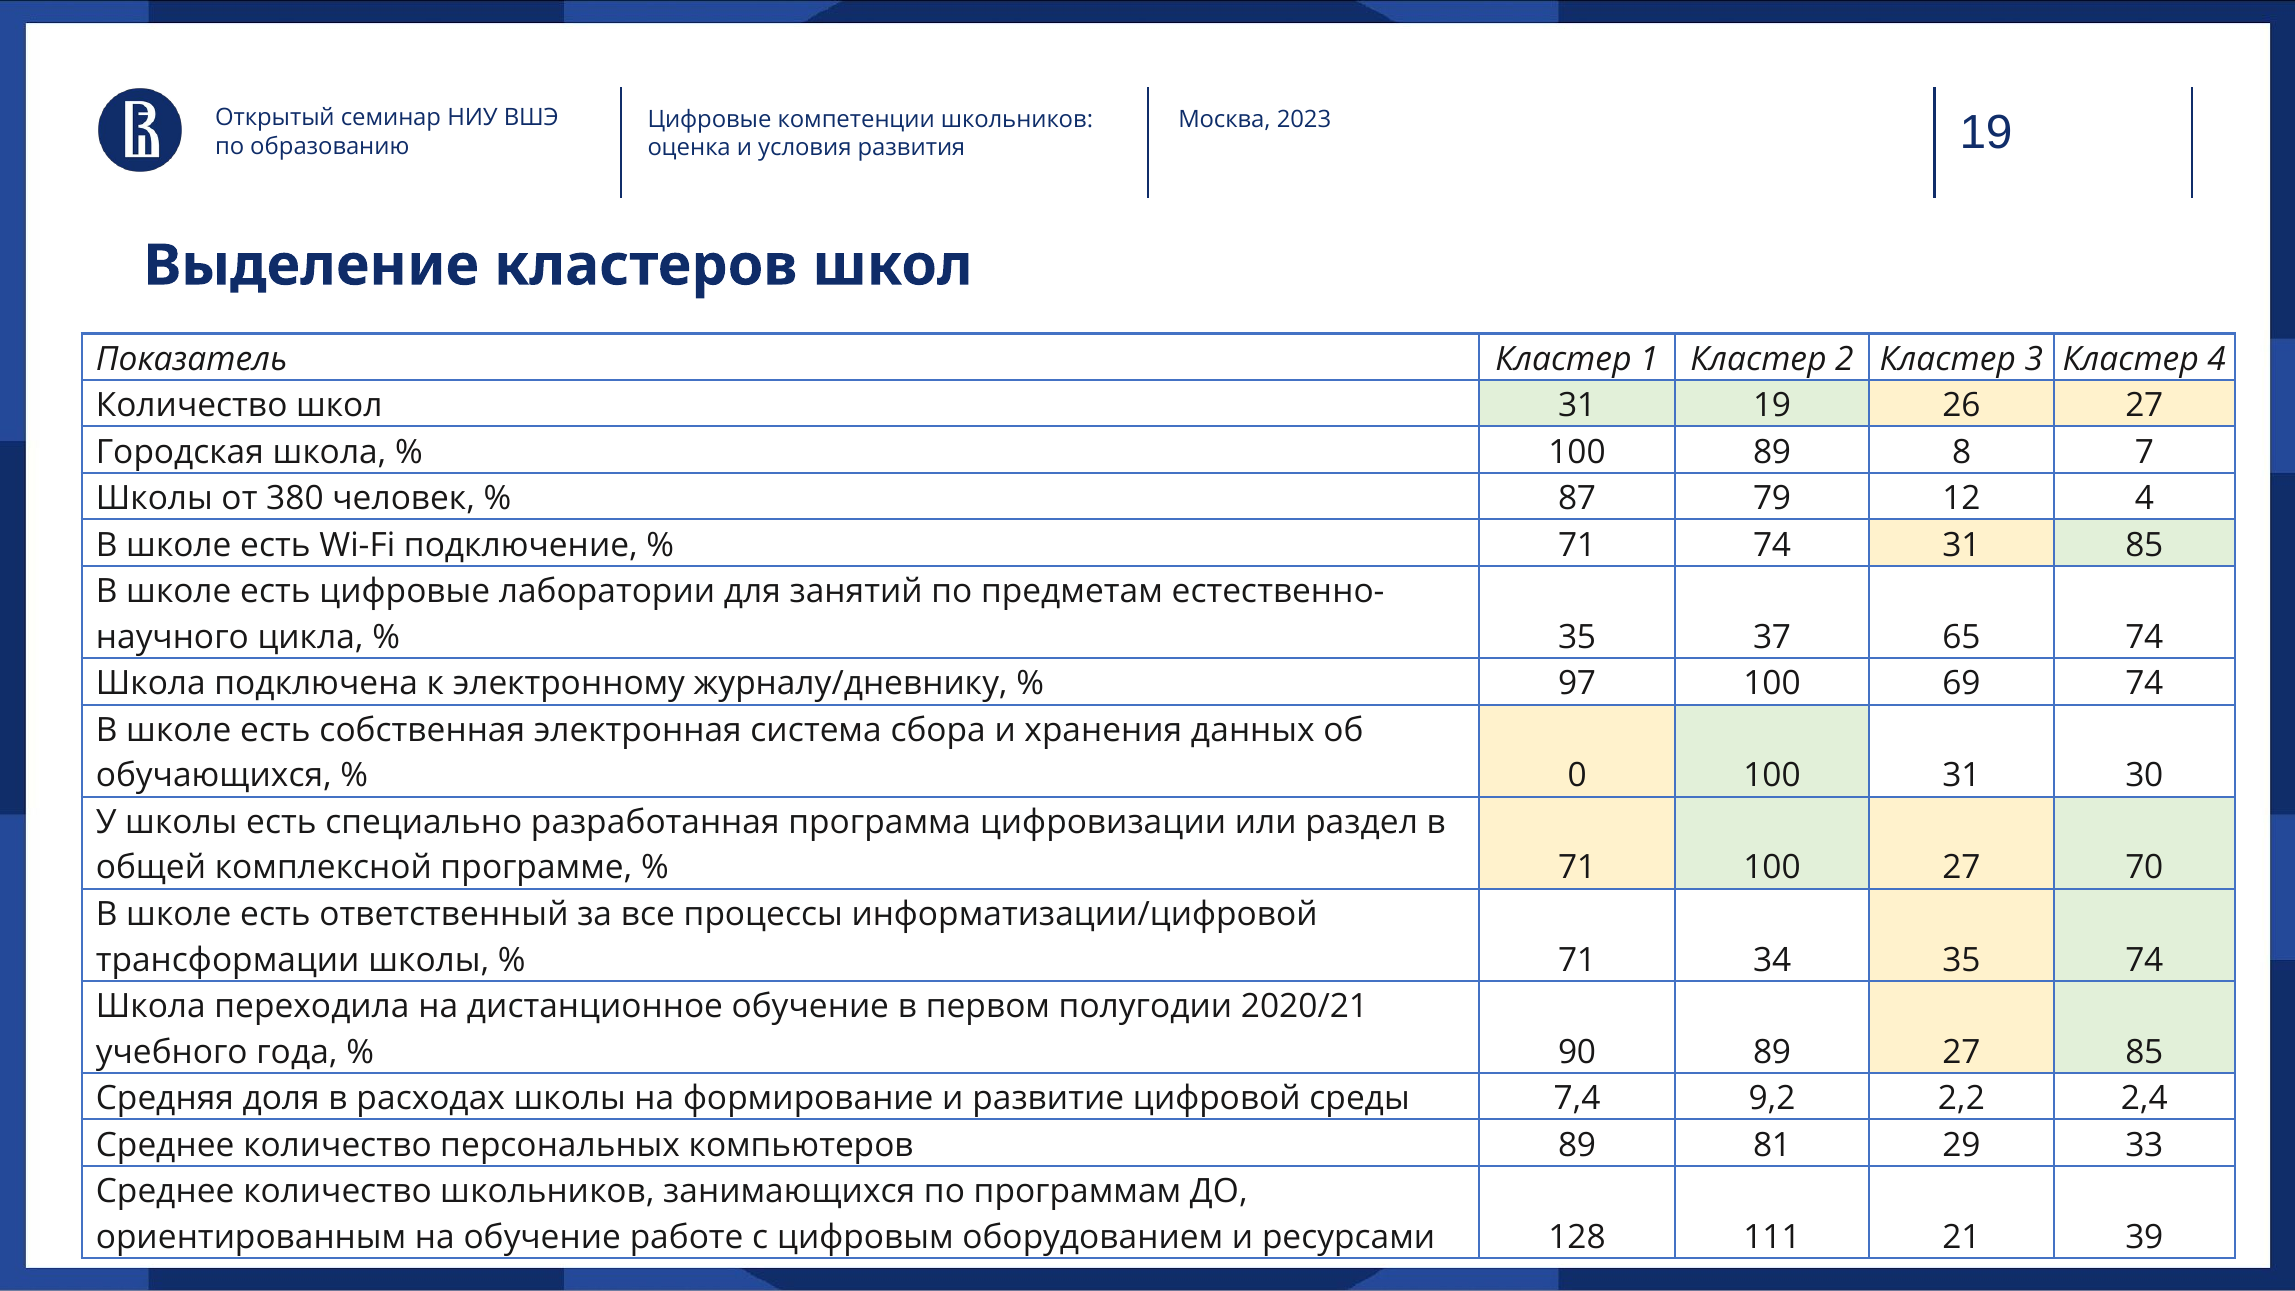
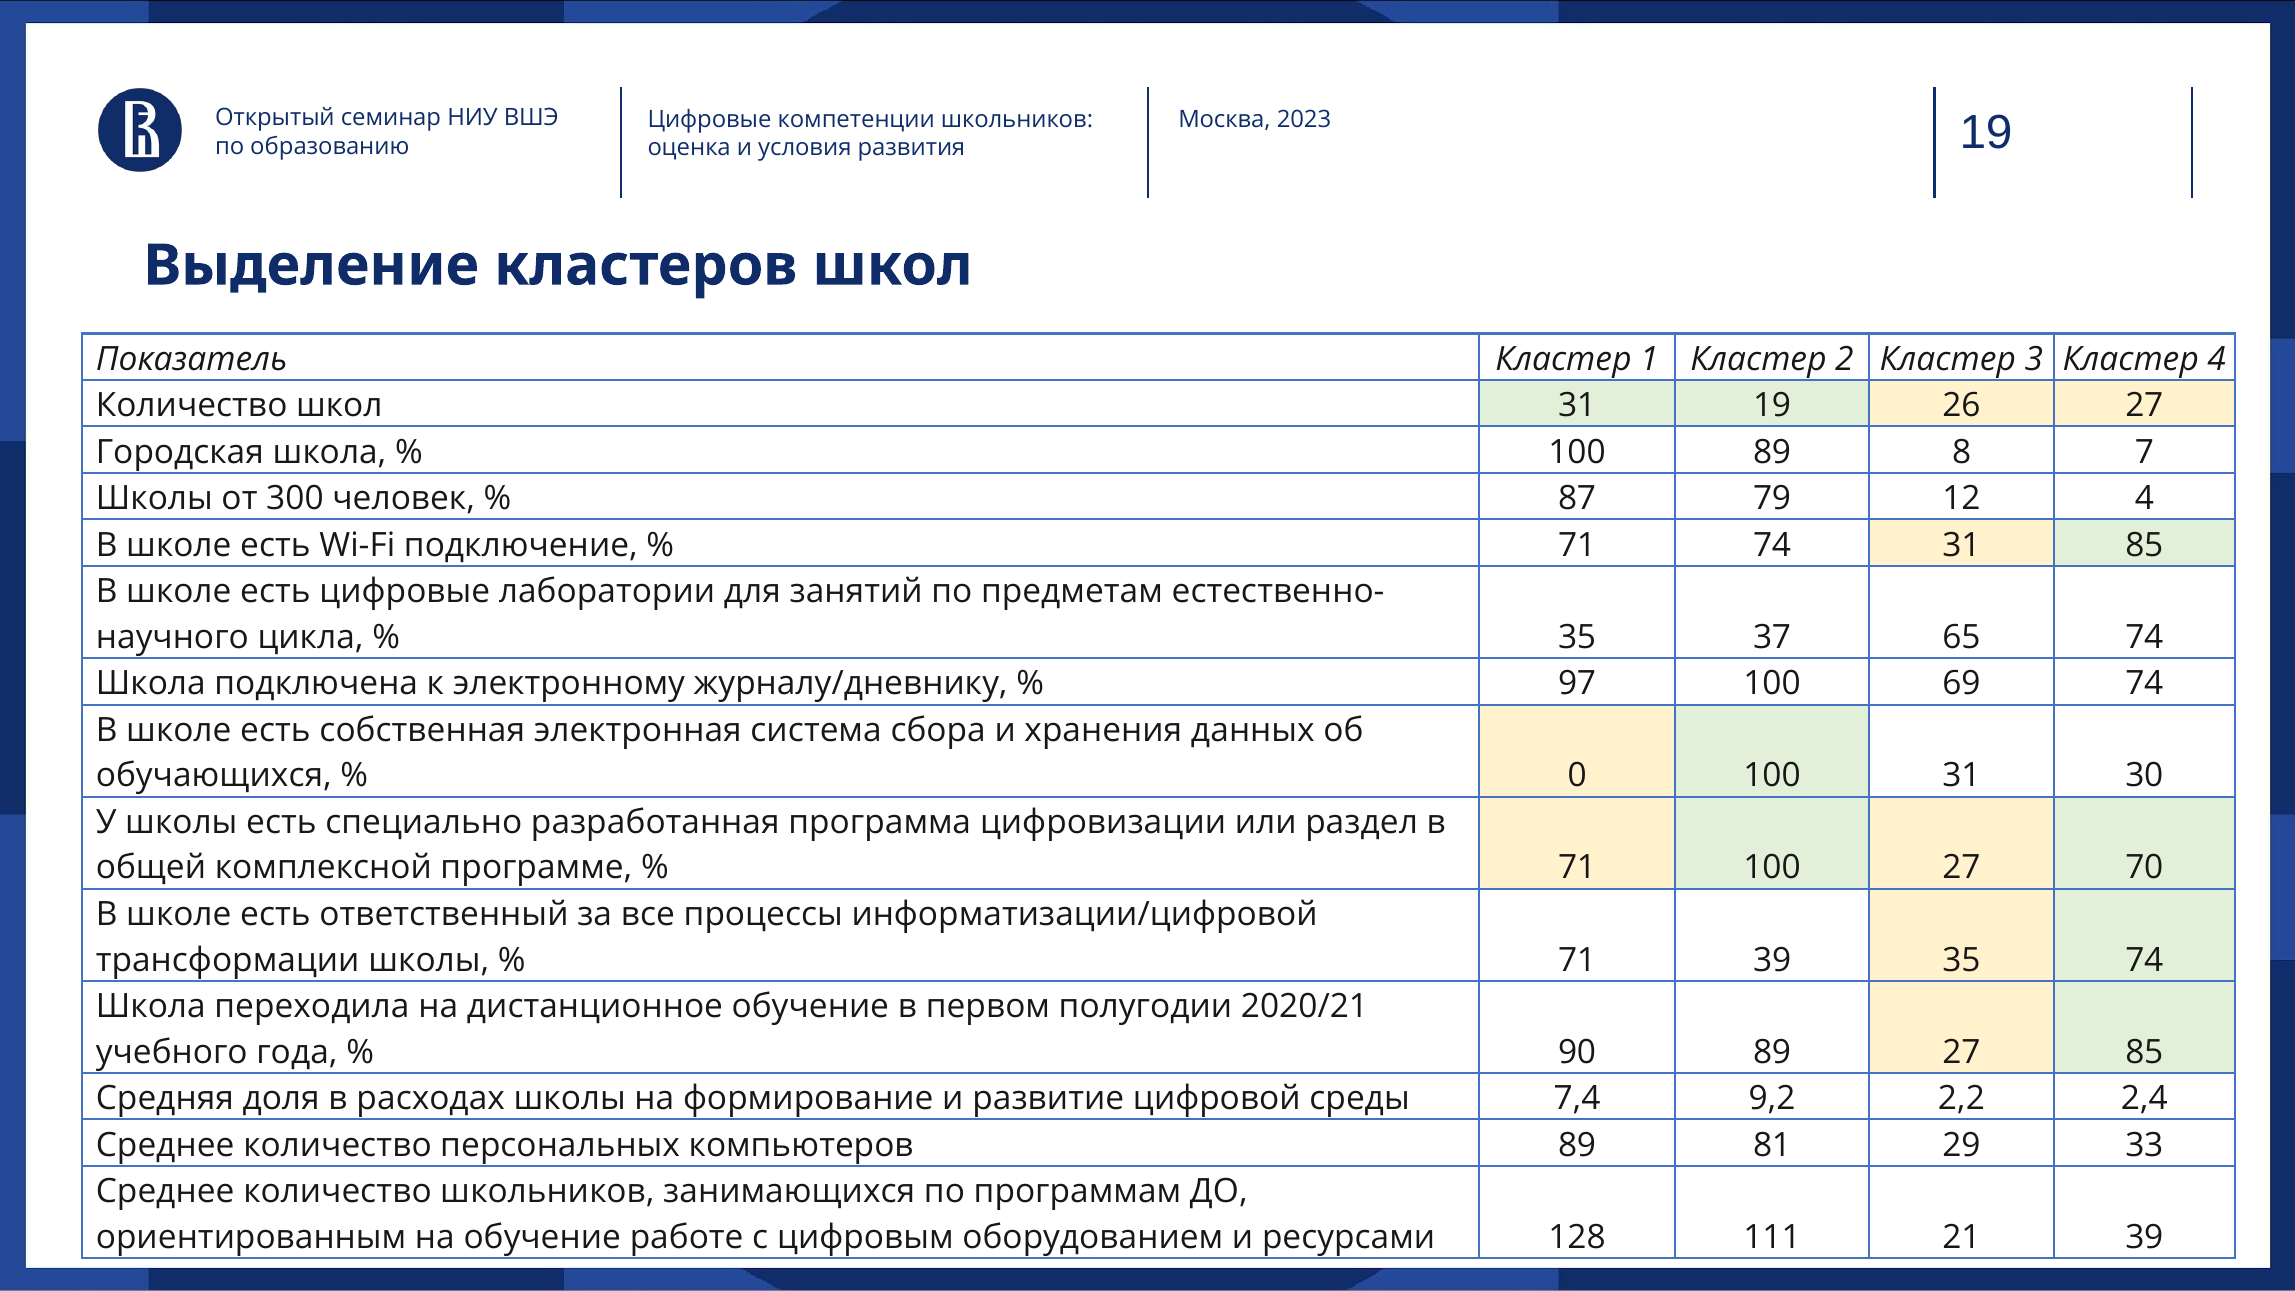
380: 380 -> 300 (295, 499)
71 34: 34 -> 39 (1772, 960)
